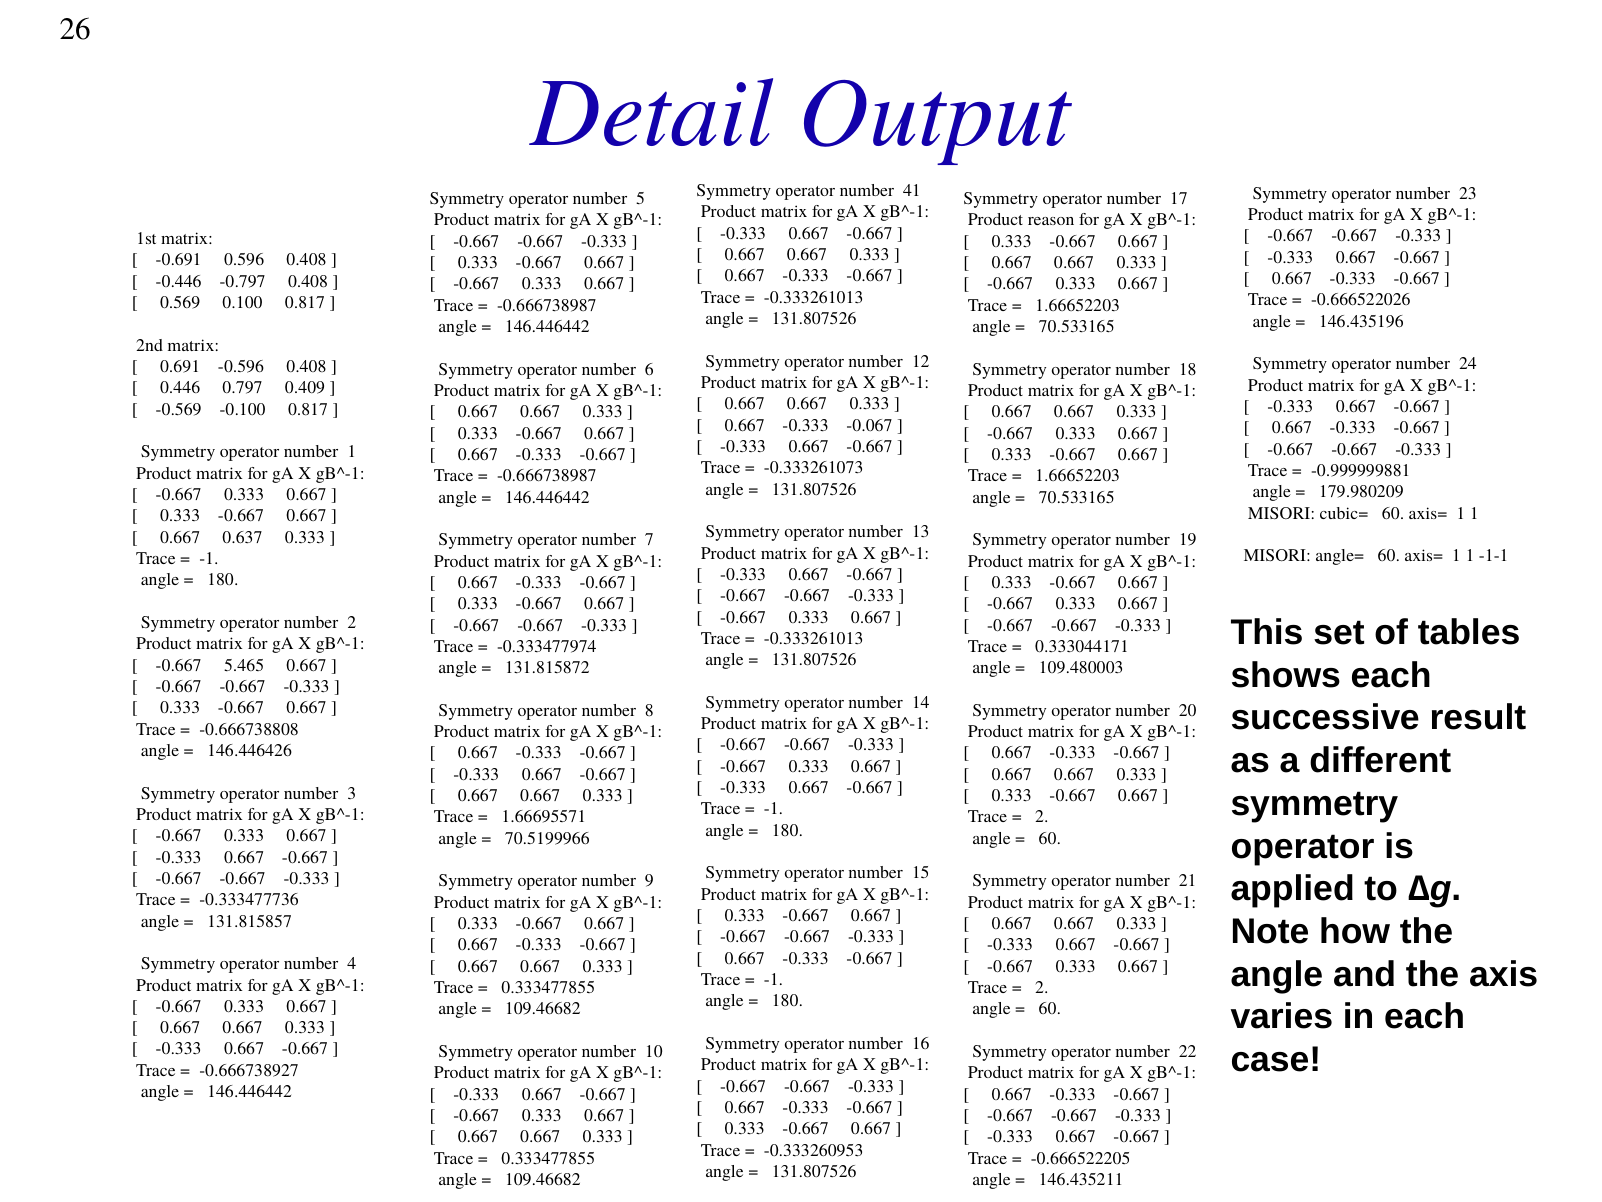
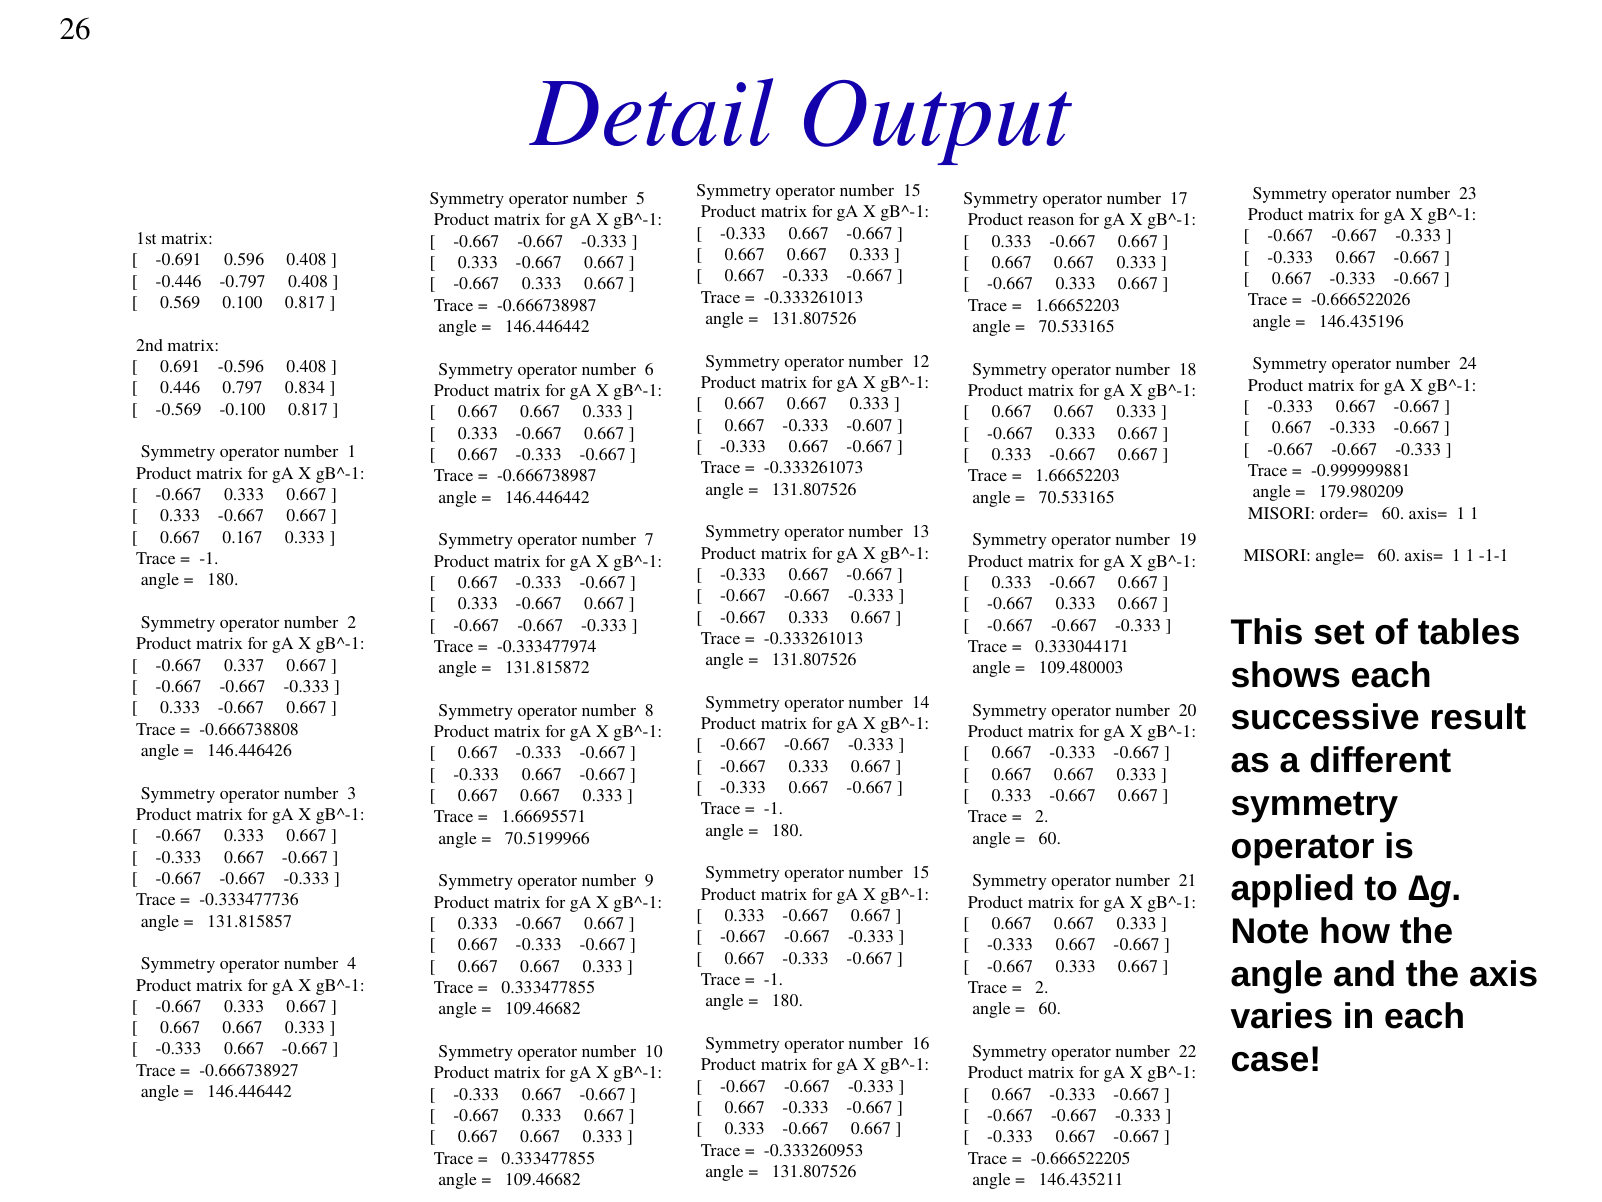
41: 41 -> 15 (912, 191)
0.409: 0.409 -> 0.834 (305, 388)
-0.067: -0.067 -> -0.607 (869, 425)
cubic=: cubic= -> order= (1344, 513)
0.637: 0.637 -> 0.167 (242, 537)
5.465: 5.465 -> 0.337 (244, 665)
